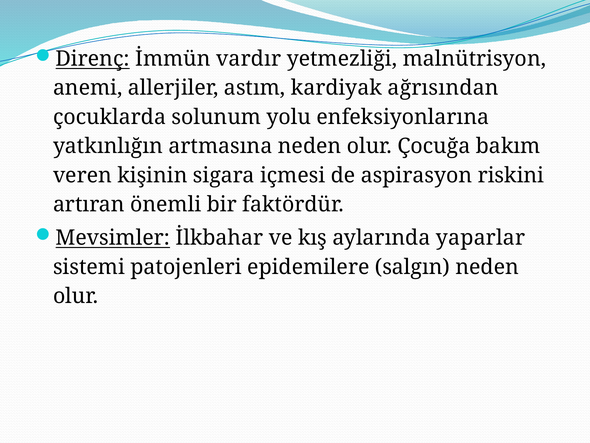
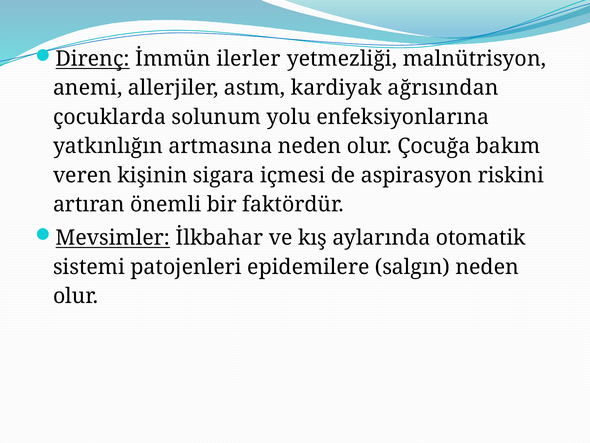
vardır: vardır -> ilerler (249, 59)
yaparlar: yaparlar -> otomatik (481, 238)
